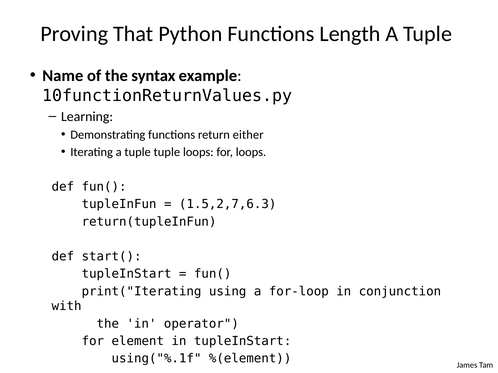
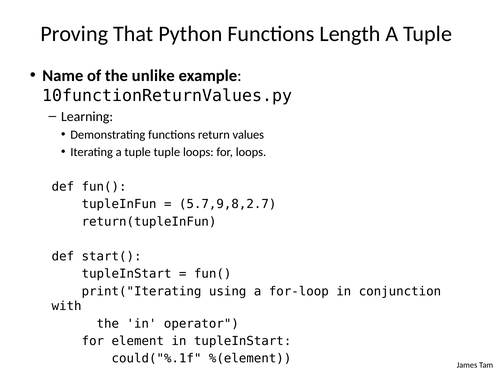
syntax: syntax -> unlike (153, 76)
either: either -> values (248, 135)
1.5,2,7,6.3: 1.5,2,7,6.3 -> 5.7,9,8,2.7 (228, 205)
using("%.1f: using("%.1f -> could("%.1f (157, 359)
